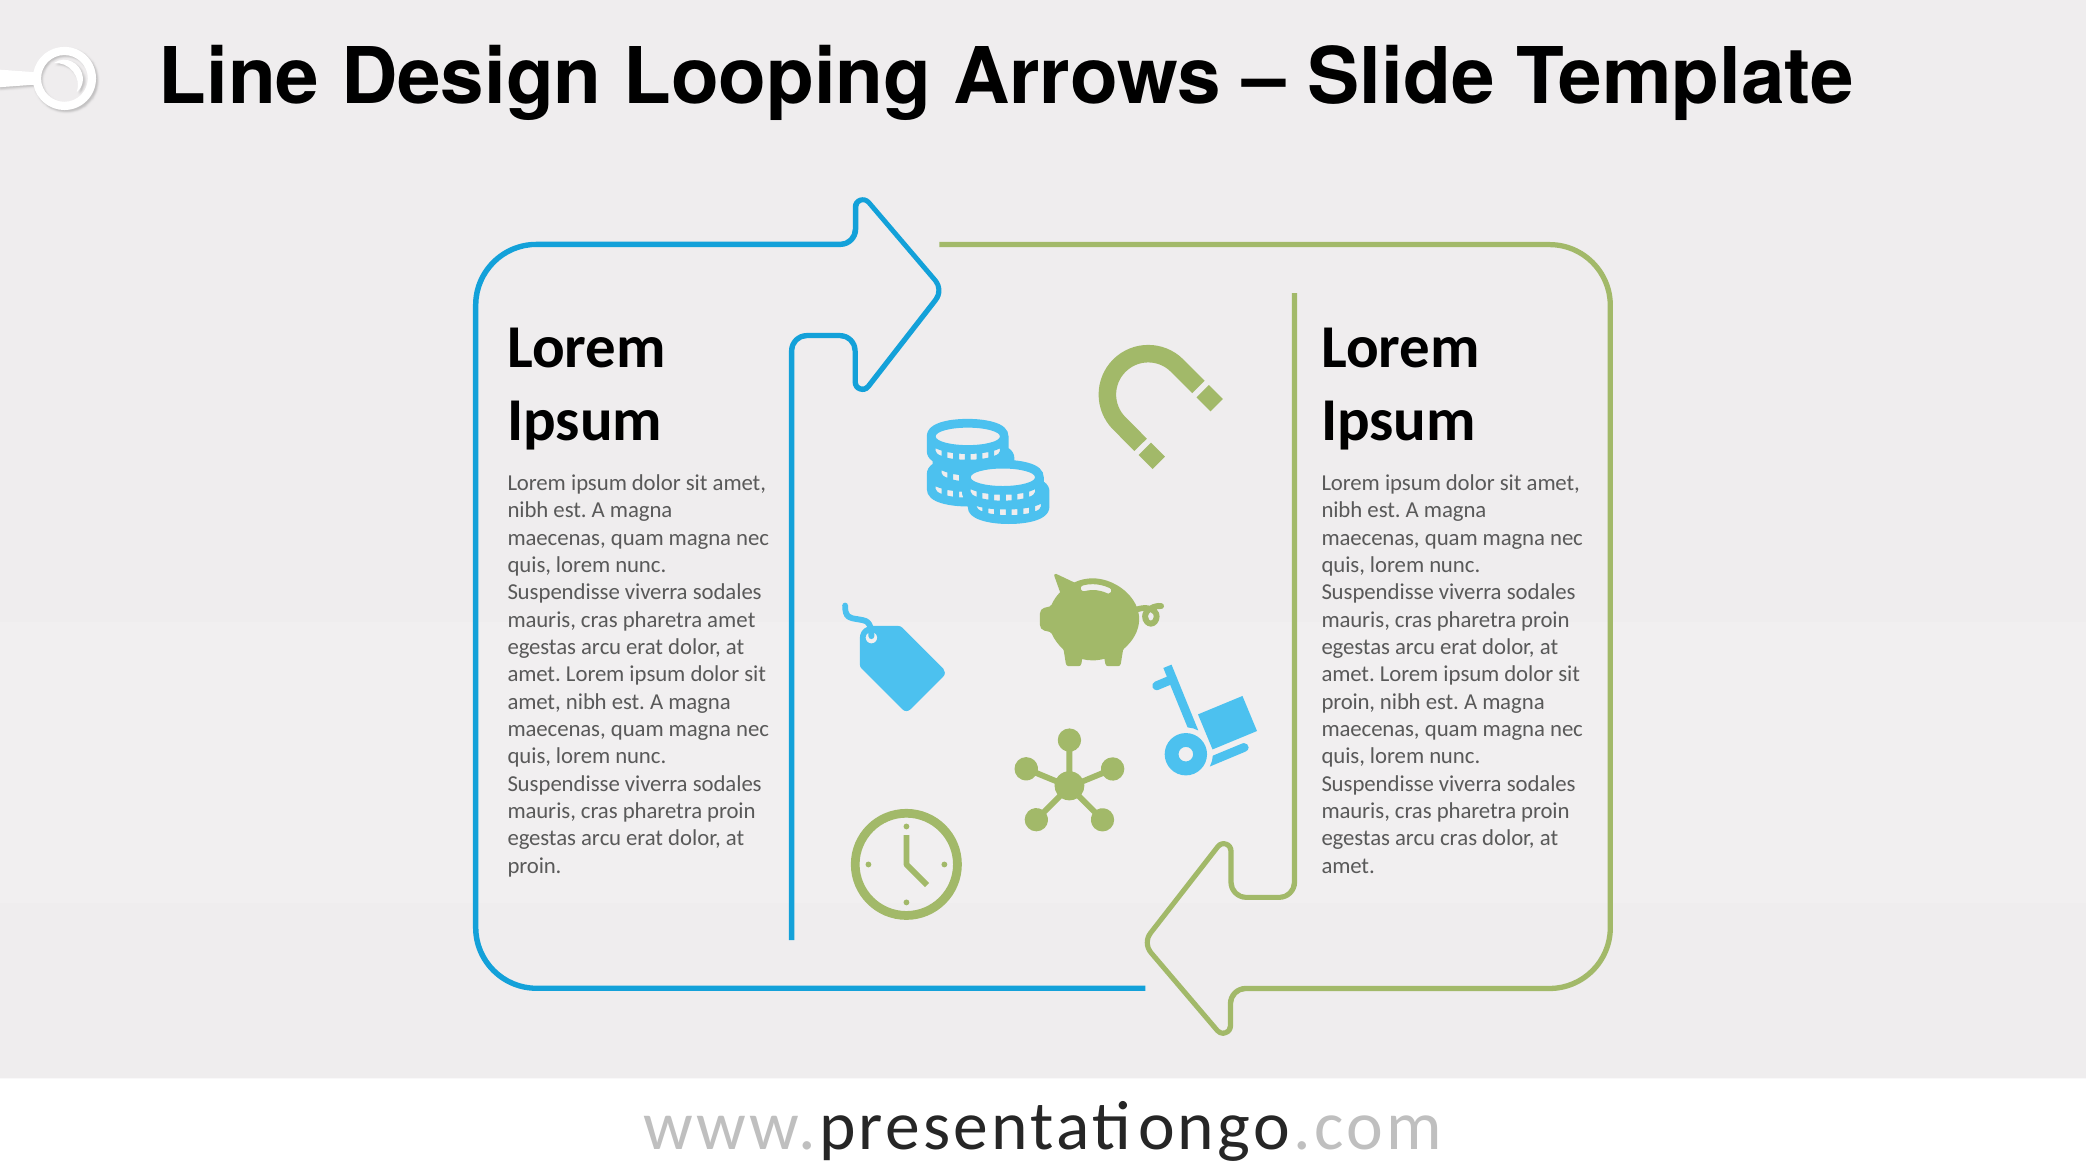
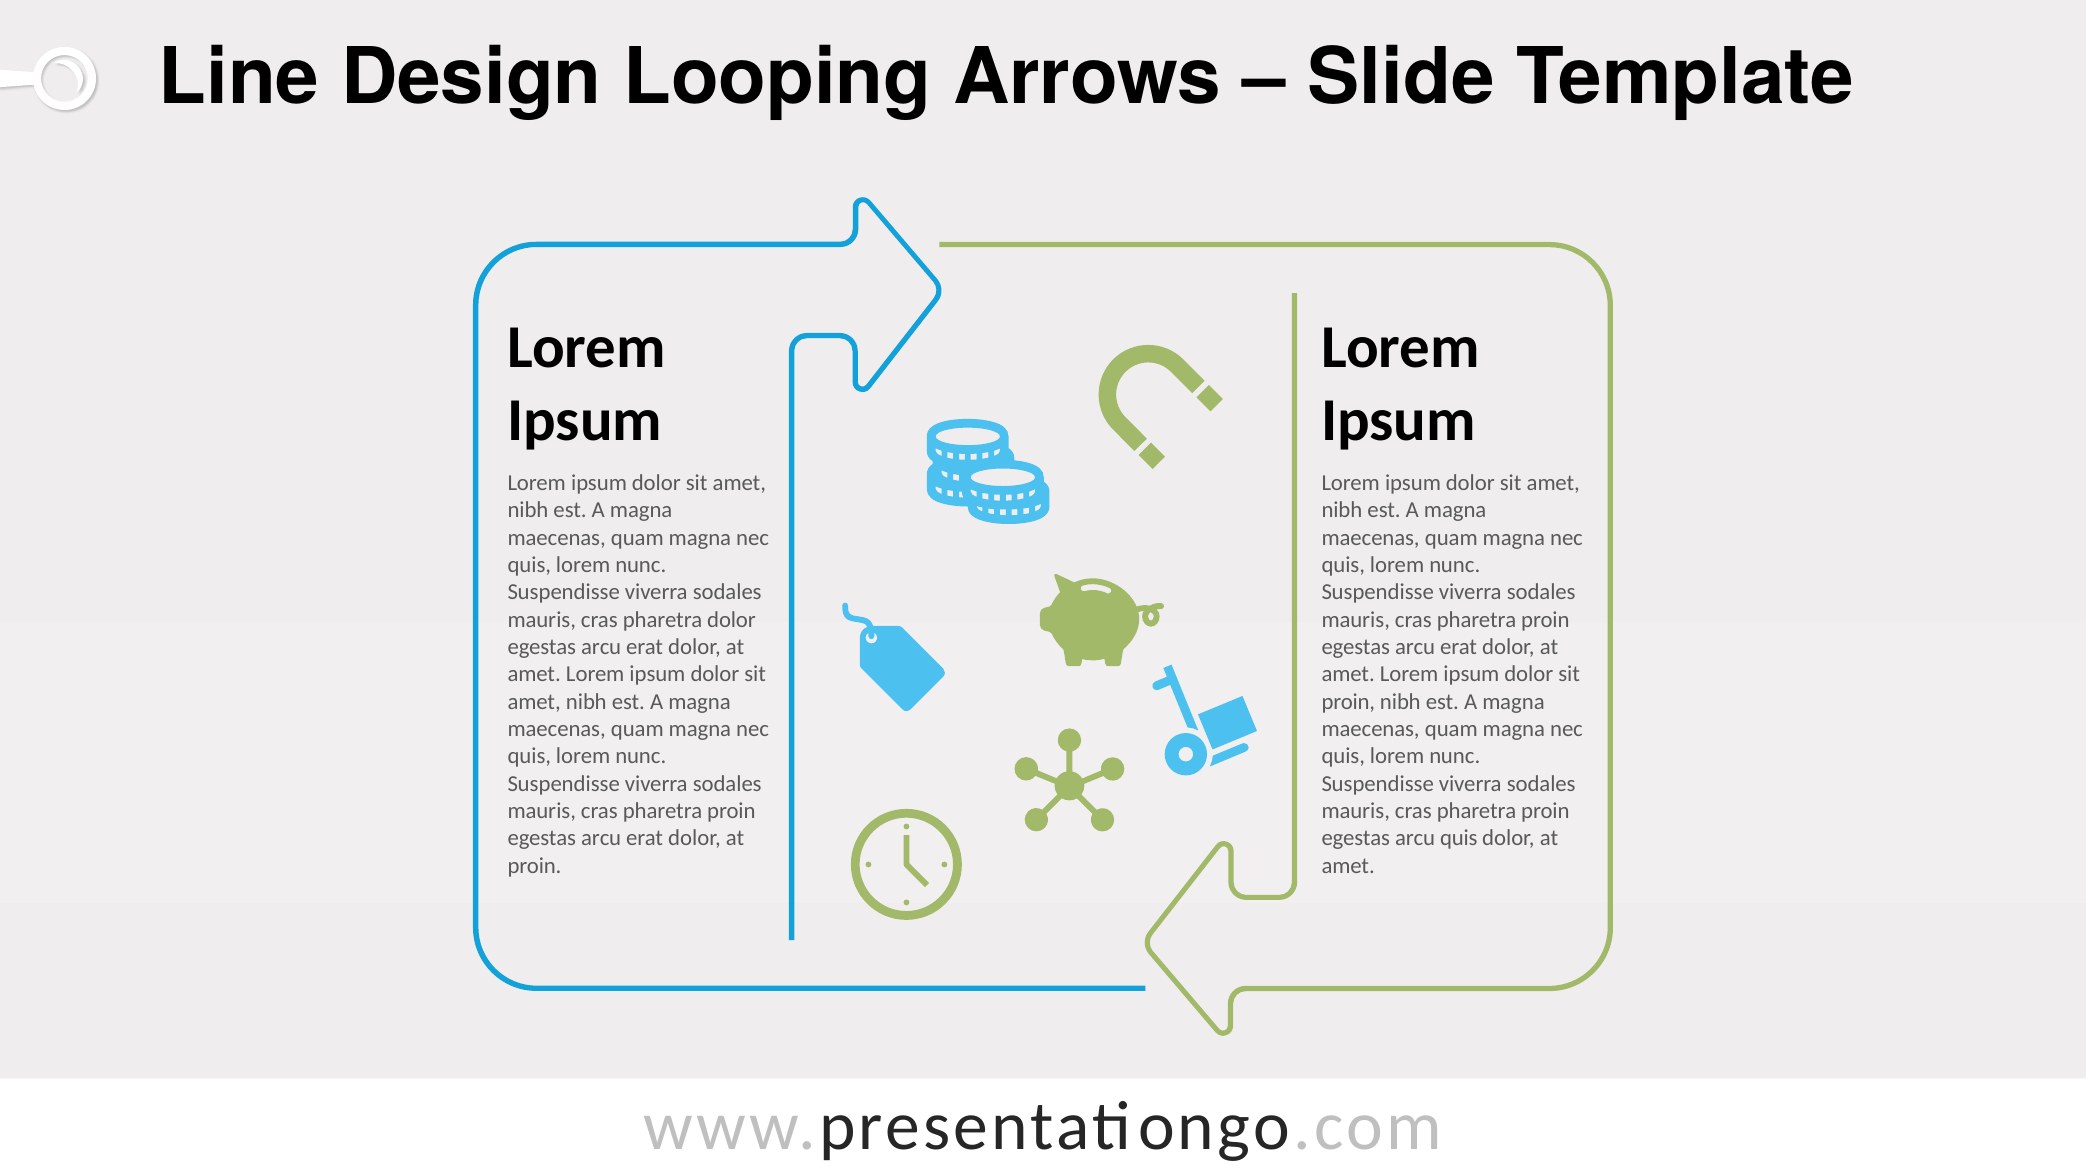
pharetra amet: amet -> dolor (731, 620)
arcu cras: cras -> quis (1459, 839)
